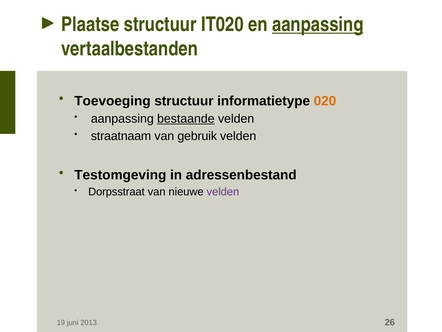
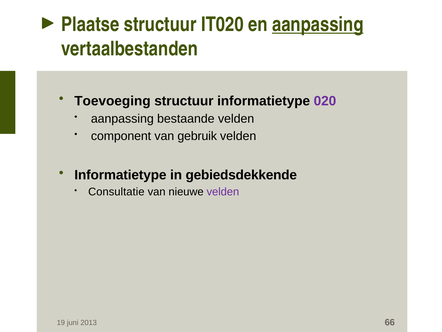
020 colour: orange -> purple (325, 101)
bestaande underline: present -> none (186, 119)
straatnaam: straatnaam -> component (121, 136)
Testomgeving: Testomgeving -> Informatietype (120, 175)
adressenbestand: adressenbestand -> gebiedsdekkende (241, 175)
Dorpsstraat: Dorpsstraat -> Consultatie (116, 192)
26: 26 -> 66 (390, 322)
